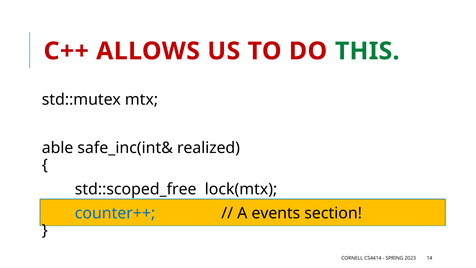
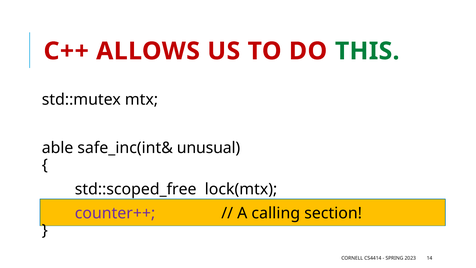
realized: realized -> unusual (209, 148)
counter++ colour: blue -> purple (115, 213)
events: events -> calling (276, 213)
